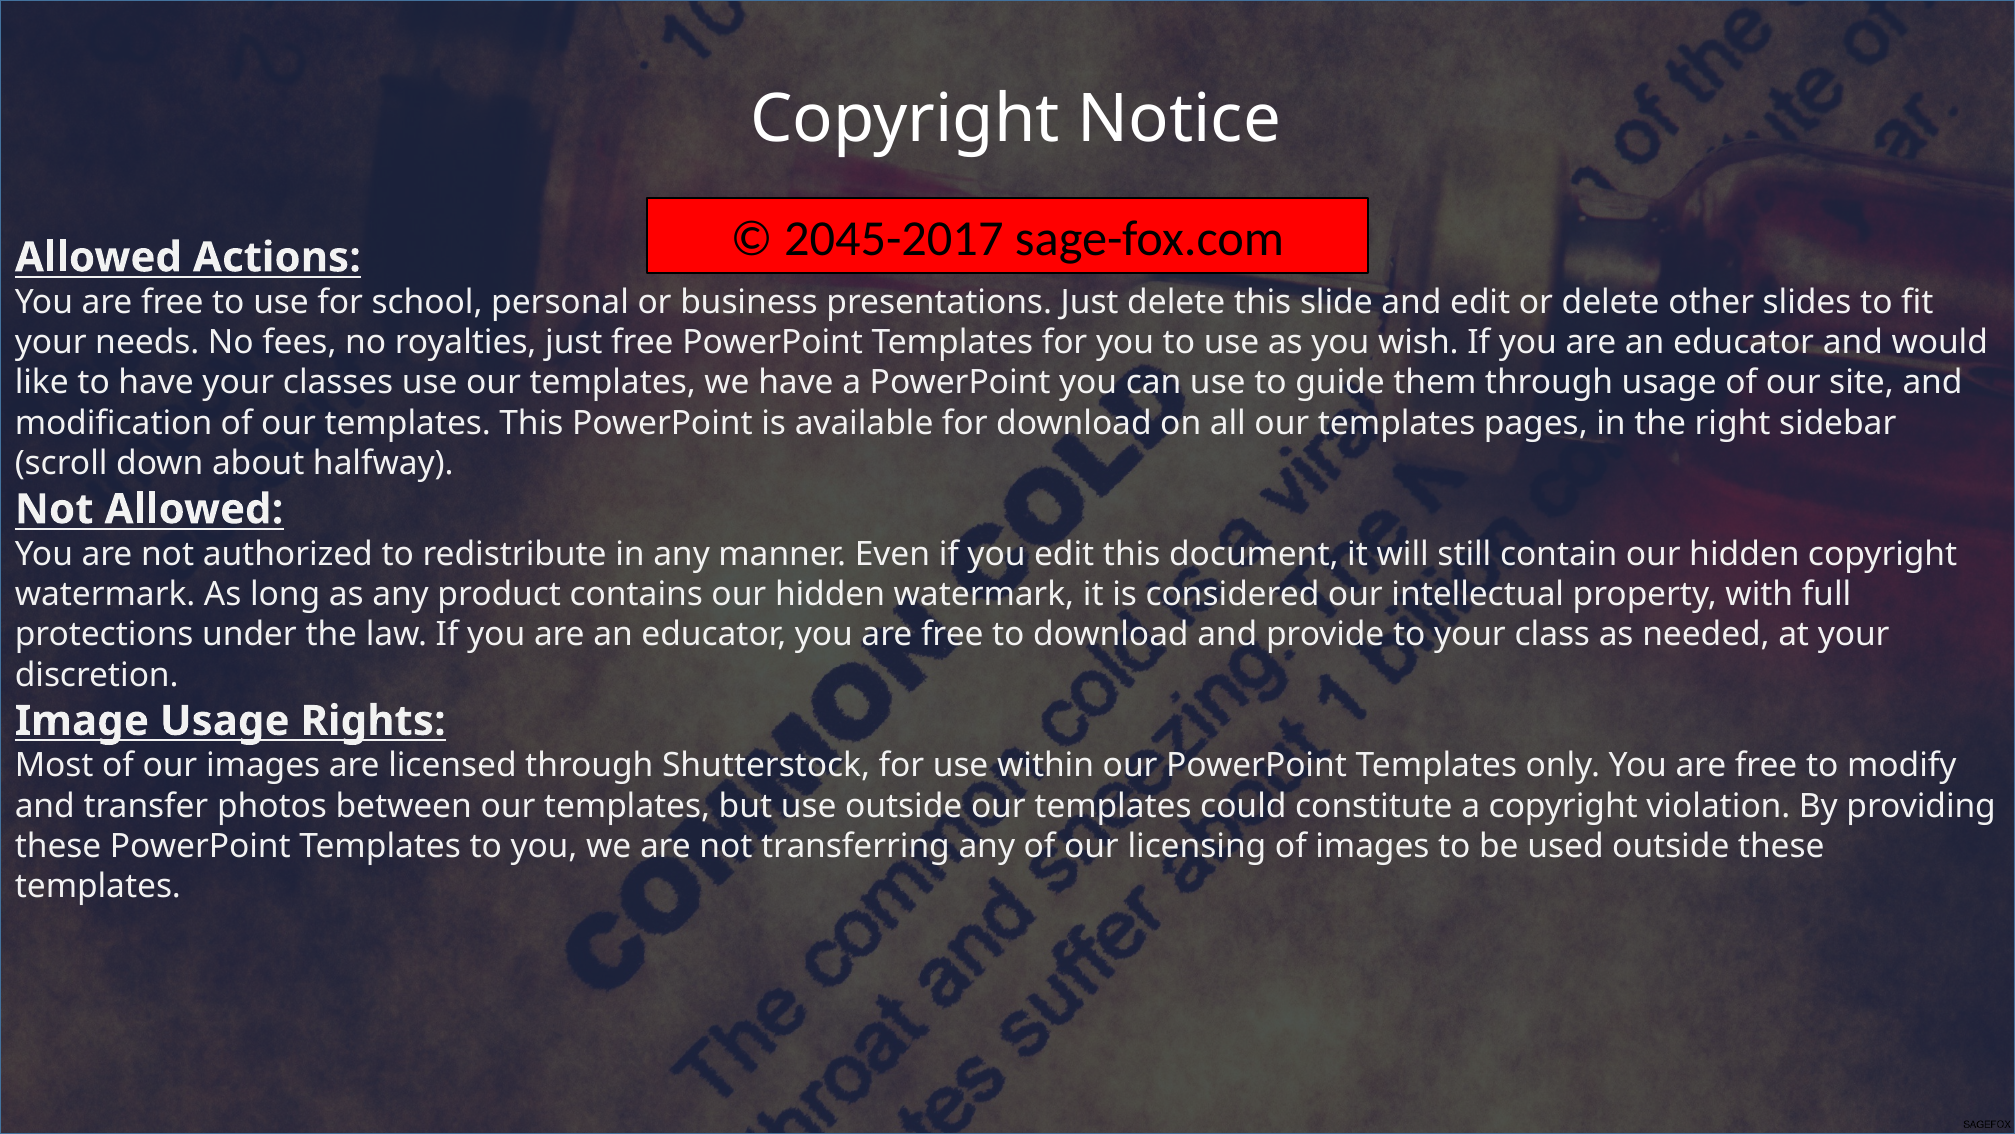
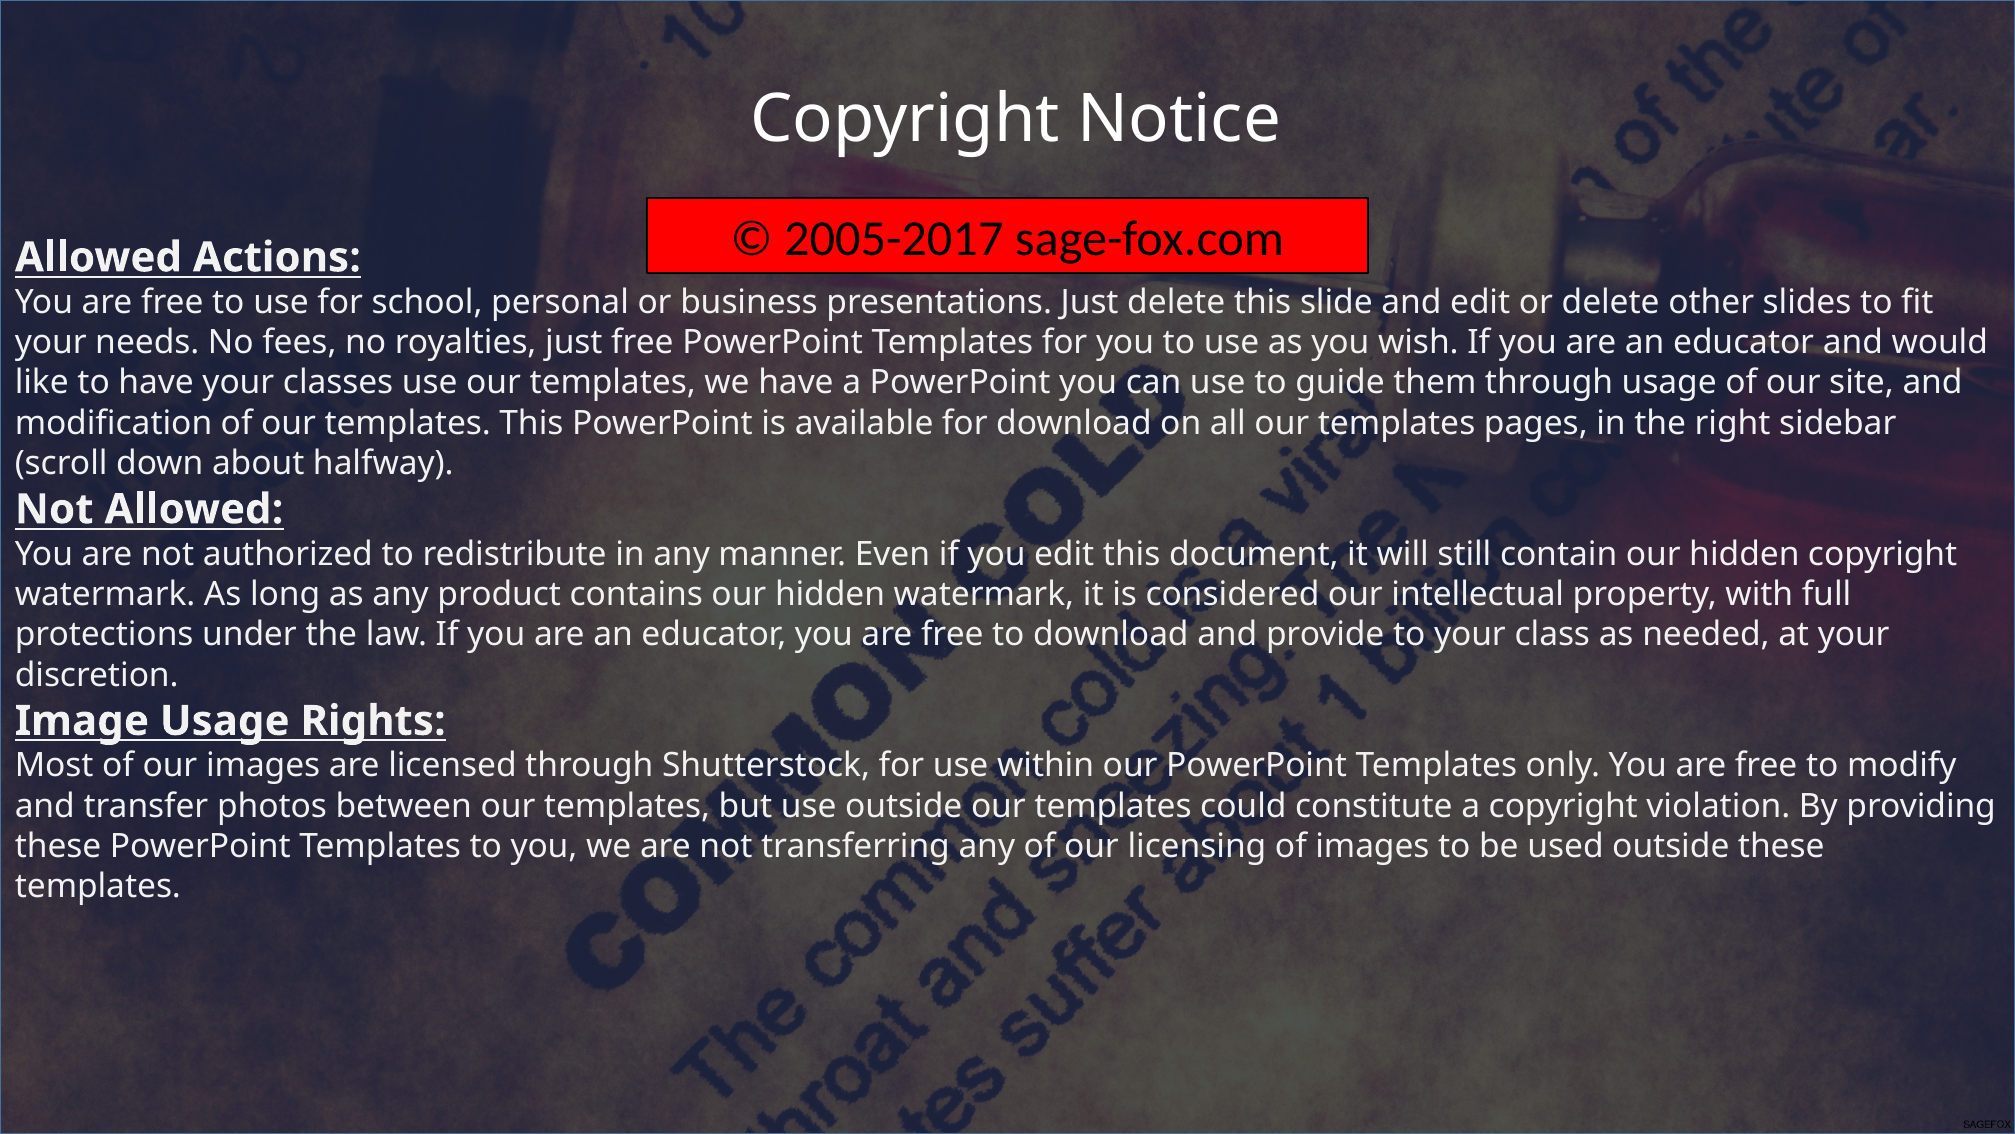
2045-2017: 2045-2017 -> 2005-2017 (894, 239)
